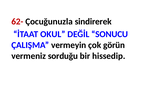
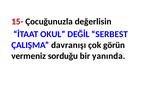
62-: 62- -> 15- (17, 22)
sindirerek: sindirerek -> değerlisin (93, 22)
SONUCU: SONUCU -> SERBEST (110, 34)
vermeyin: vermeyin -> davranışı (69, 45)
hissedip: hissedip -> yanında (109, 56)
